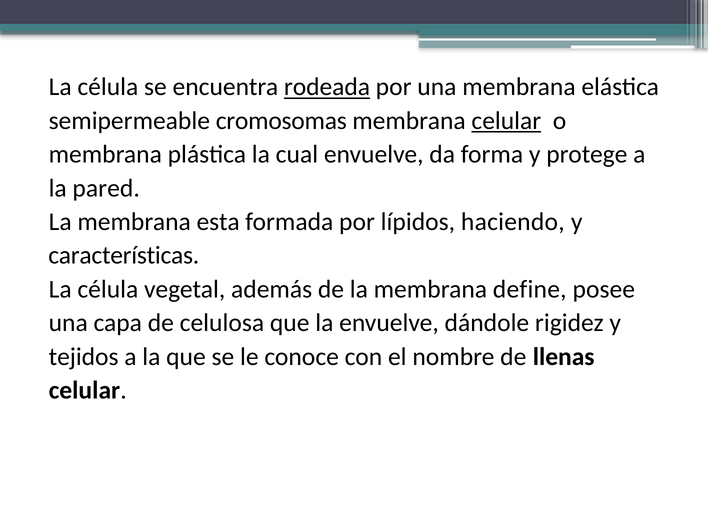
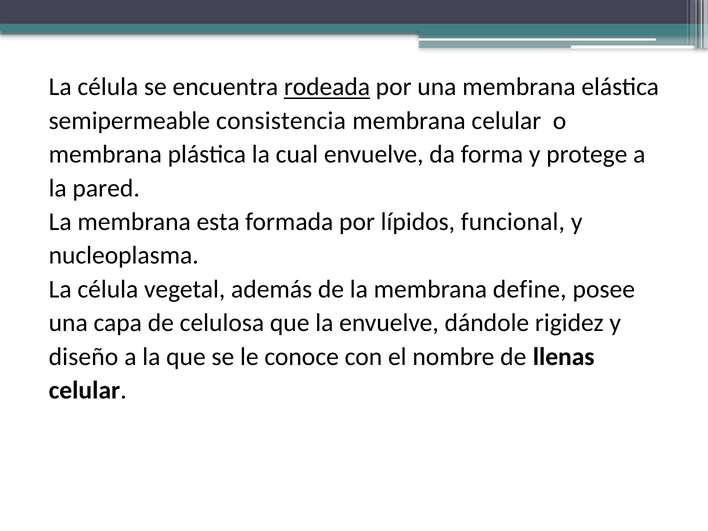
cromosomas: cromosomas -> consistencia (281, 121)
celular underline: present -> none (506, 121)
haciendo: haciendo -> funcional (513, 222)
características: características -> nucleoplasma (124, 256)
tejidos: tejidos -> diseño (83, 357)
